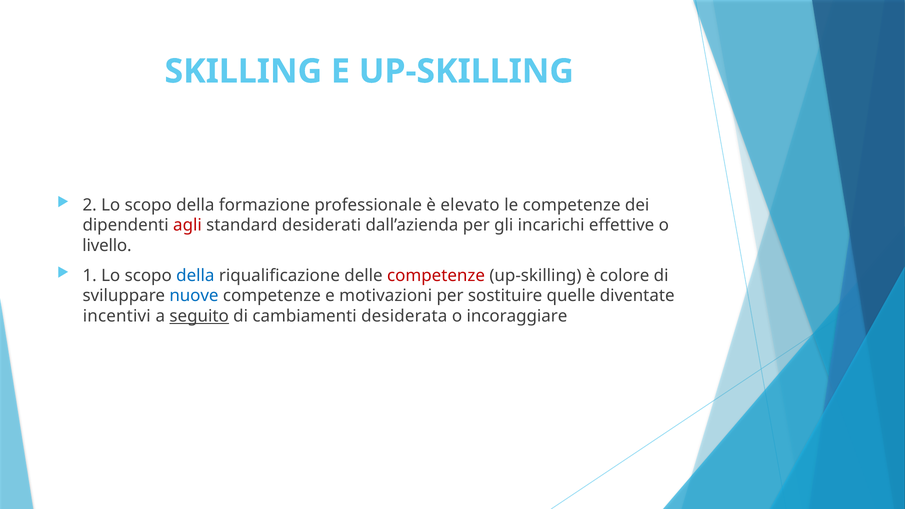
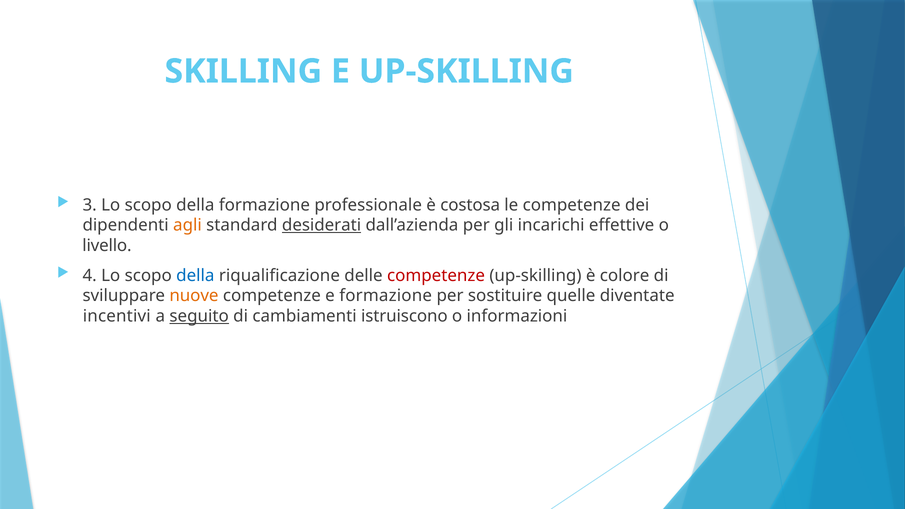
2: 2 -> 3 (90, 205)
elevato: elevato -> costosa (470, 205)
agli colour: red -> orange (187, 225)
desiderati underline: none -> present (322, 225)
1: 1 -> 4 (90, 275)
nuove colour: blue -> orange (194, 296)
e motivazioni: motivazioni -> formazione (386, 296)
desiderata: desiderata -> istruiscono (404, 316)
incoraggiare: incoraggiare -> informazioni (517, 316)
